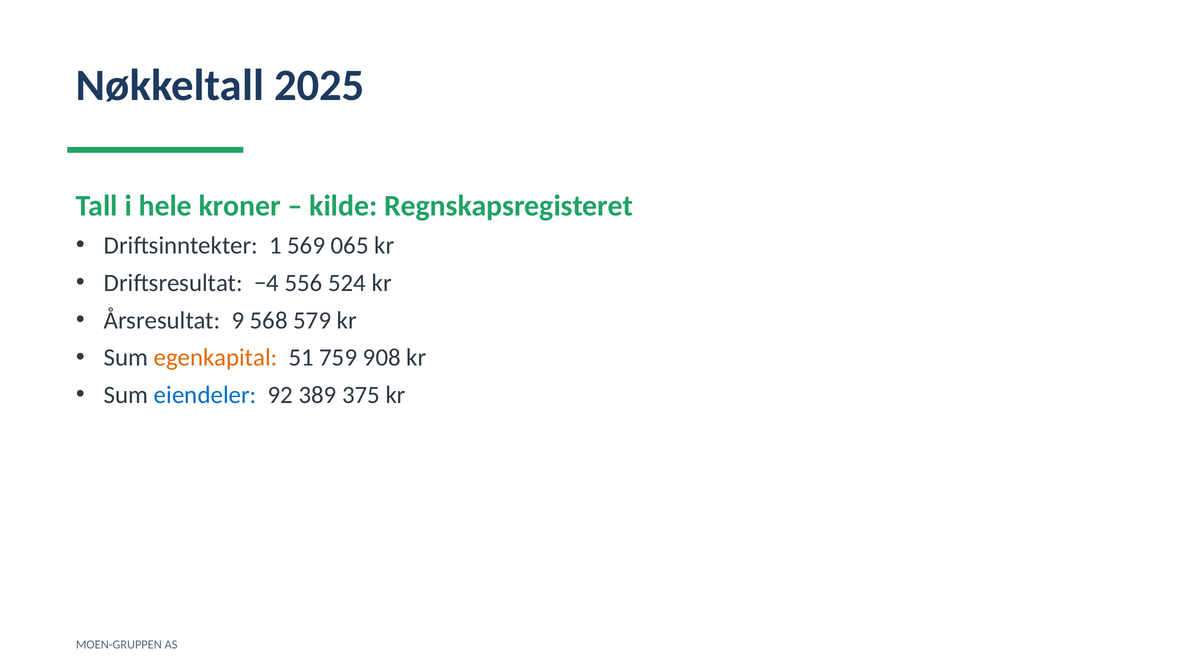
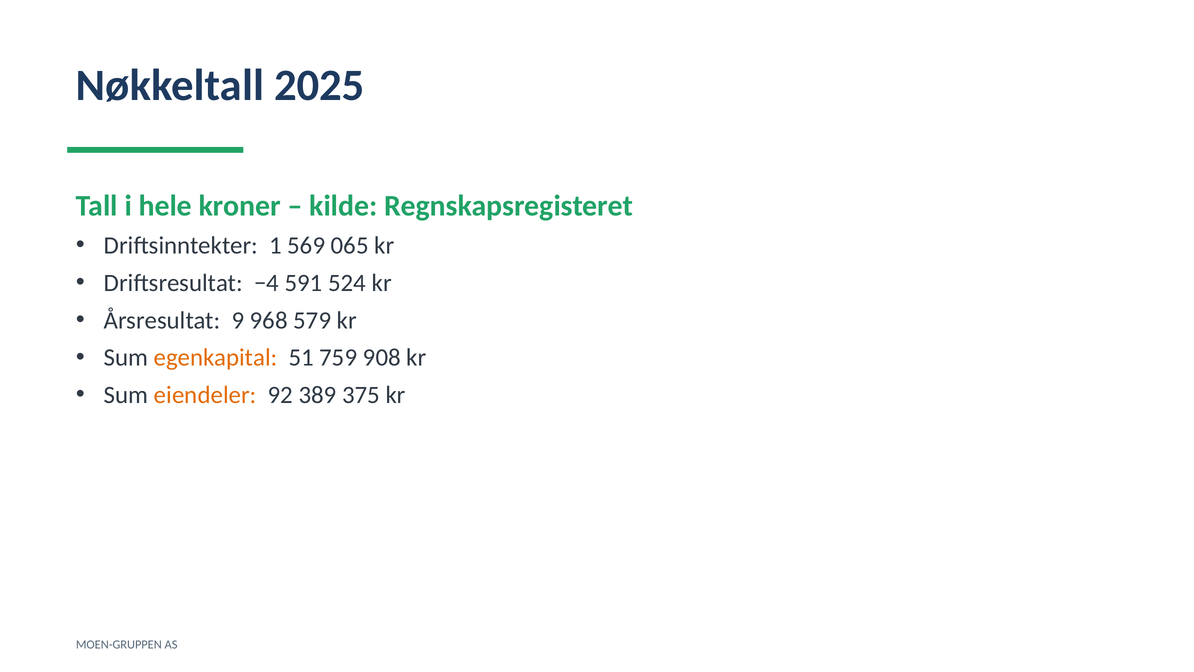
556: 556 -> 591 (304, 283)
568: 568 -> 968 (269, 320)
eiendeler colour: blue -> orange (205, 395)
